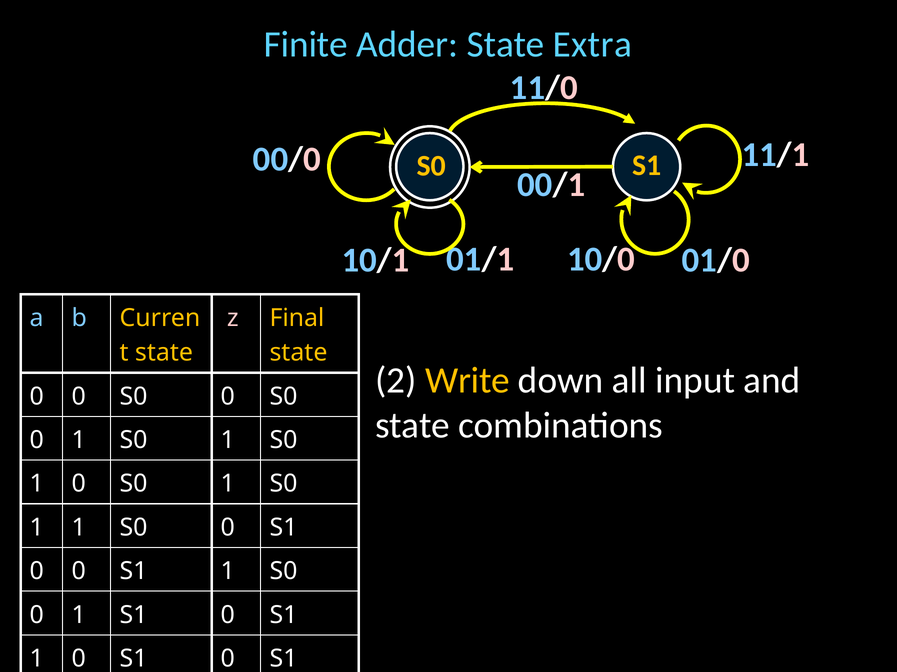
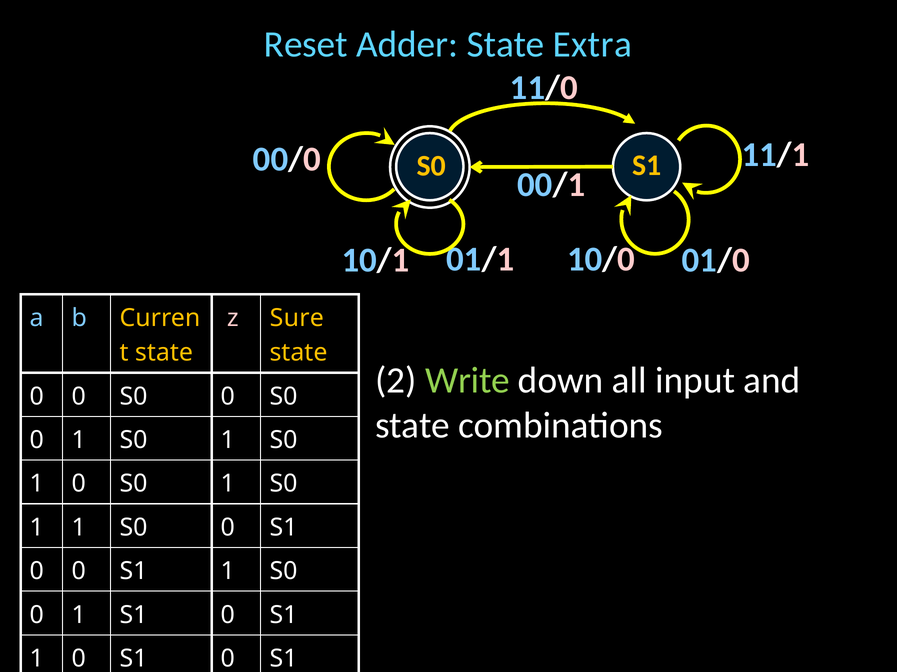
Finite: Finite -> Reset (306, 44)
Final: Final -> Sure (297, 318)
Write colour: yellow -> light green (467, 381)
